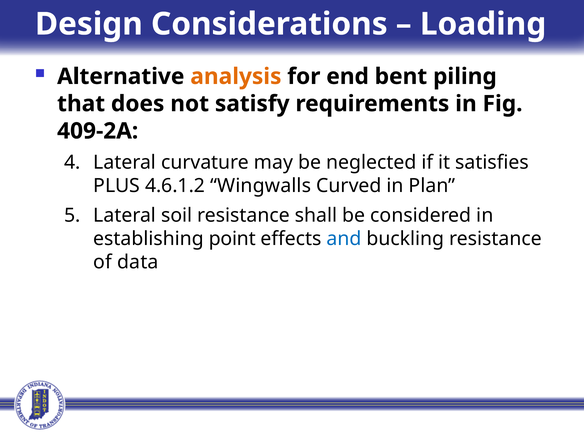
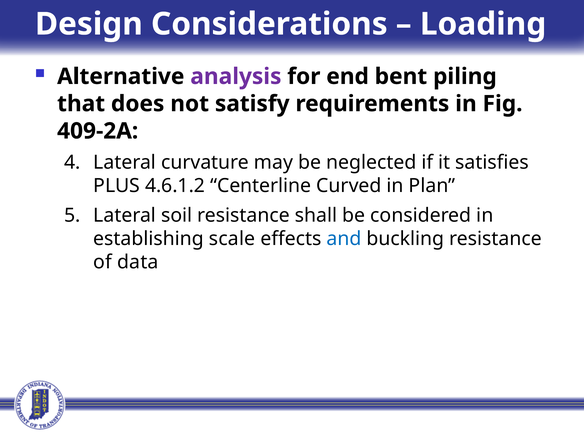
analysis colour: orange -> purple (236, 76)
Wingwalls: Wingwalls -> Centerline (261, 186)
point: point -> scale (232, 239)
